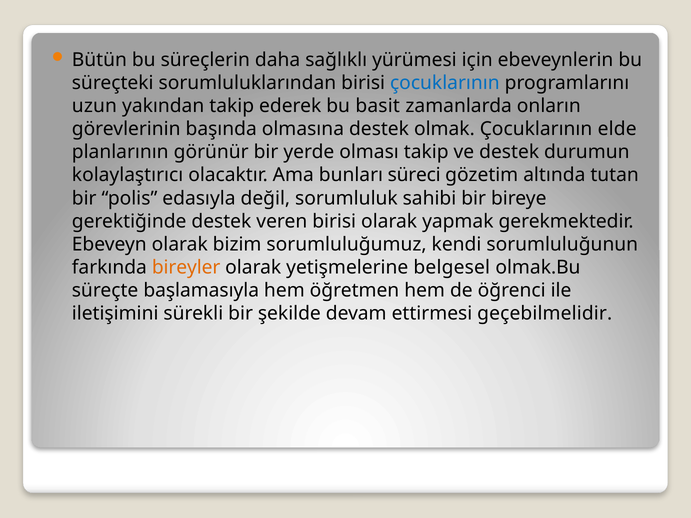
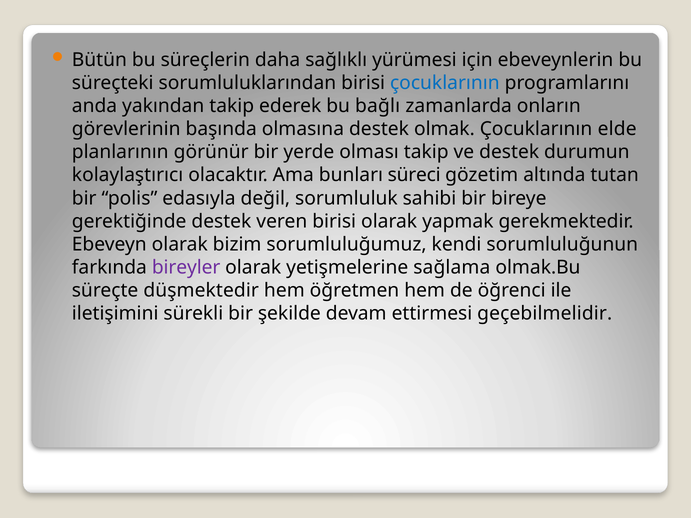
uzun: uzun -> anda (94, 106)
basit: basit -> bağlı (378, 106)
bireyler colour: orange -> purple (186, 268)
belgesel: belgesel -> sağlama (452, 268)
başlamasıyla: başlamasıyla -> düşmektedir (201, 291)
